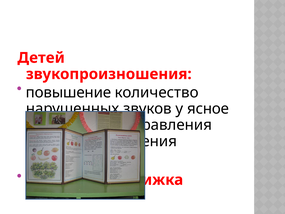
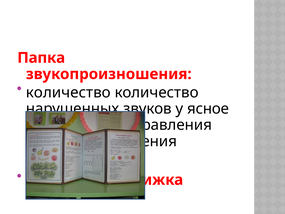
Детей: Детей -> Папка (41, 58)
повышение: повышение -> количество (68, 92)
